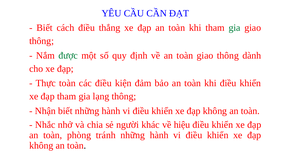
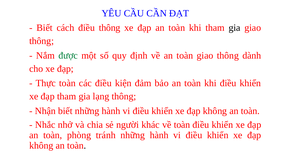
điều thắng: thắng -> thông (110, 28)
gia colour: green -> black (235, 28)
về hiệu: hiệu -> toàn (182, 125)
